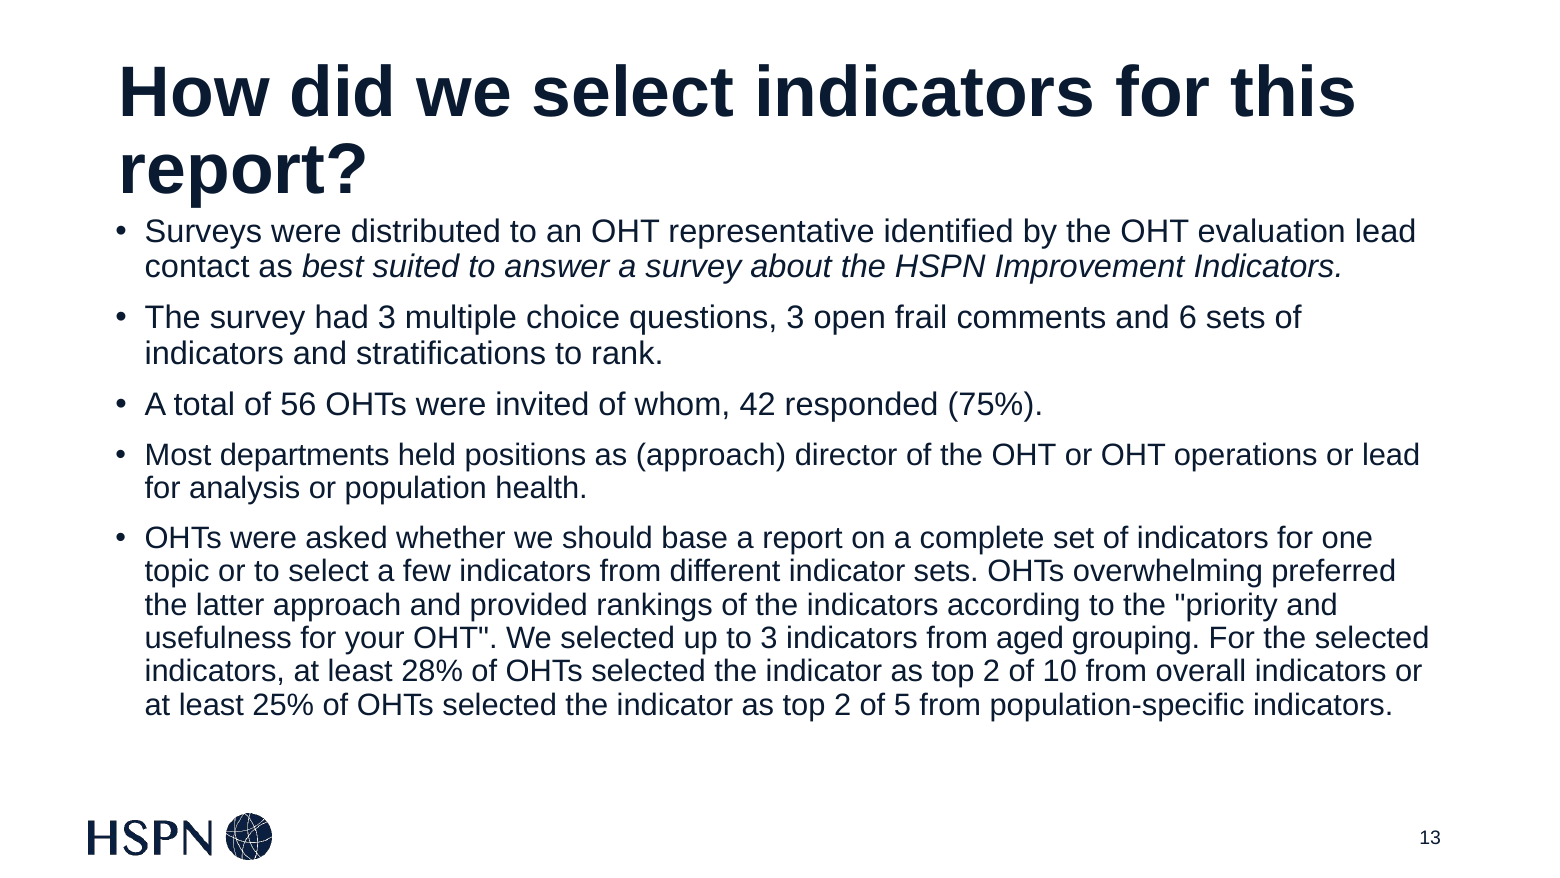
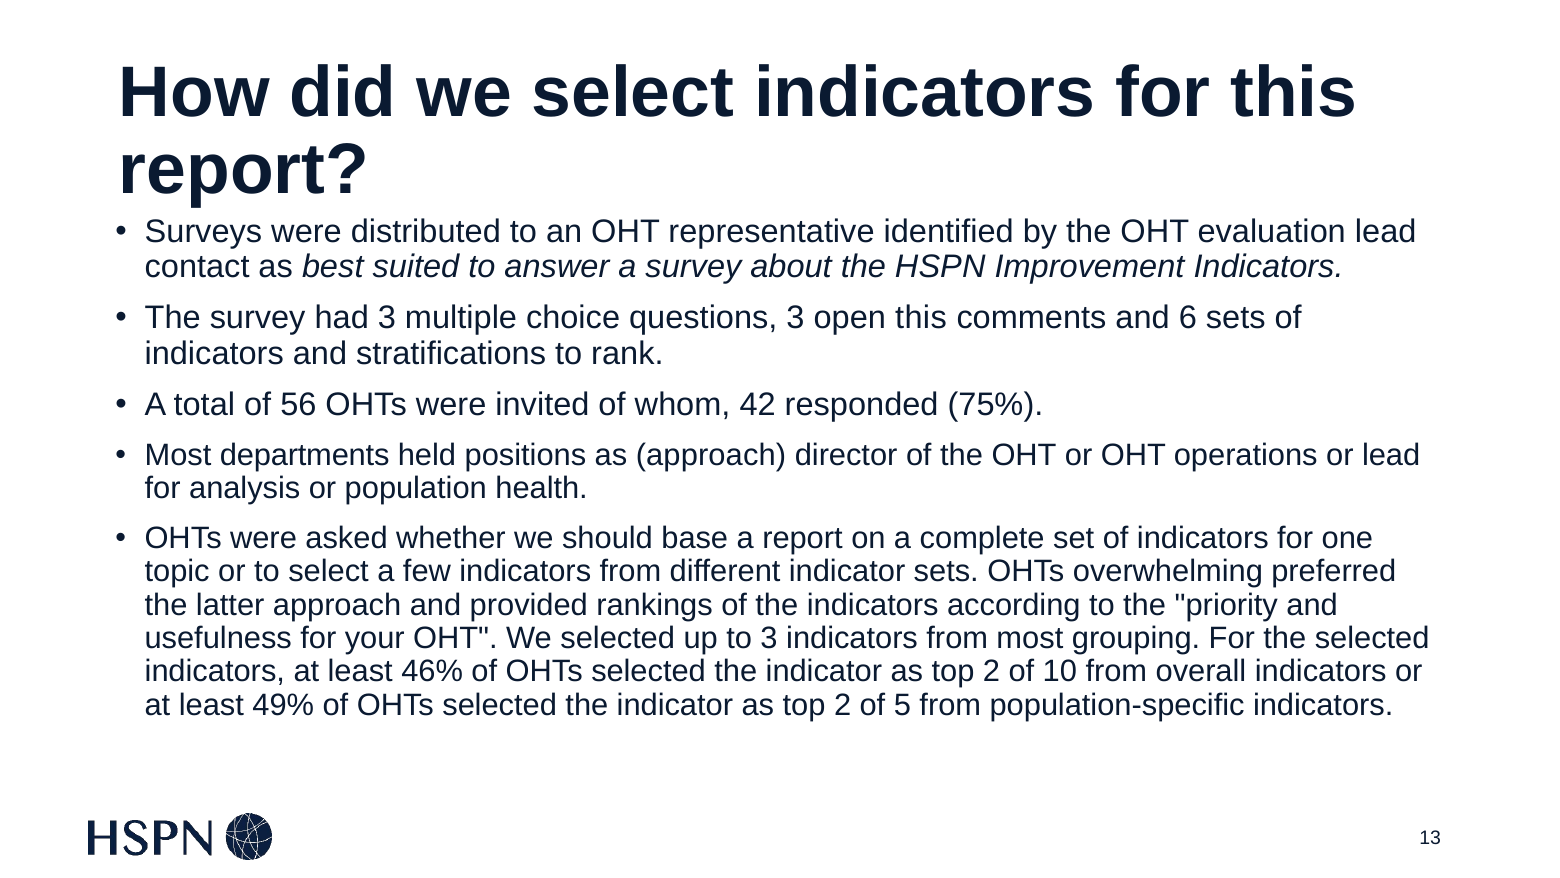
open frail: frail -> this (921, 318)
from aged: aged -> most (1030, 638)
28%: 28% -> 46% (432, 671)
25%: 25% -> 49% (283, 705)
